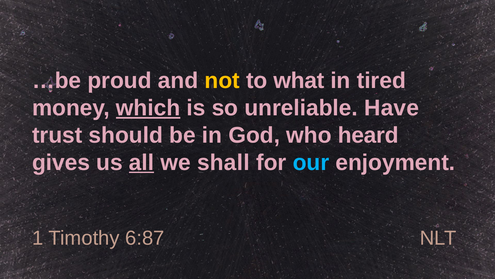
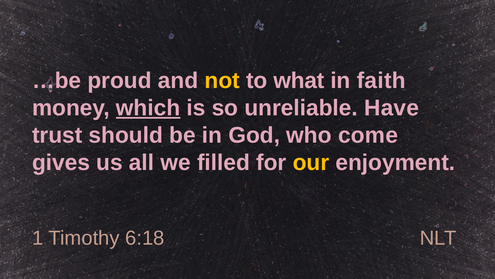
tired: tired -> faith (381, 81)
heard: heard -> come (368, 135)
all underline: present -> none (142, 162)
shall: shall -> filled (223, 162)
our colour: light blue -> yellow (311, 162)
6:87: 6:87 -> 6:18 (145, 238)
